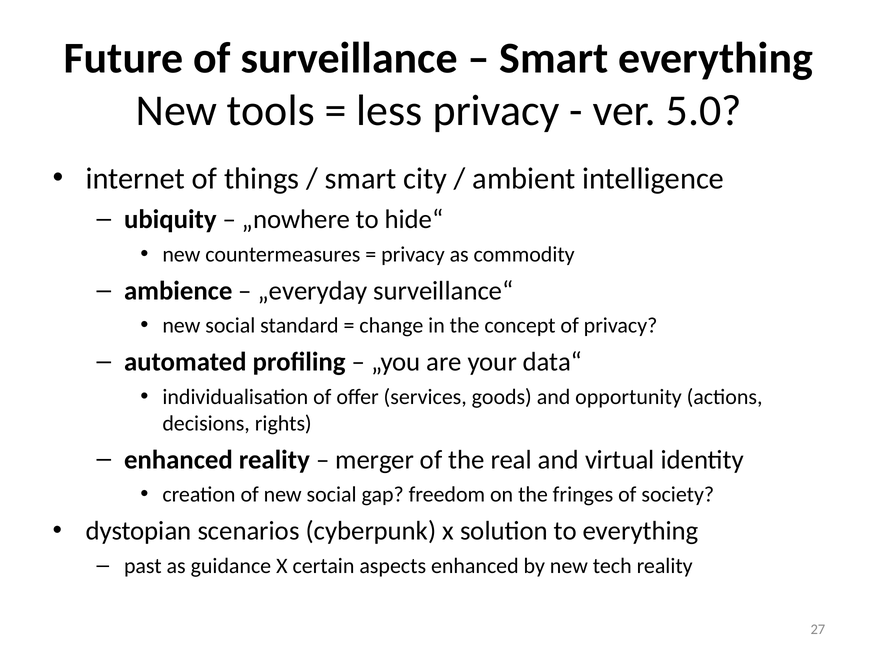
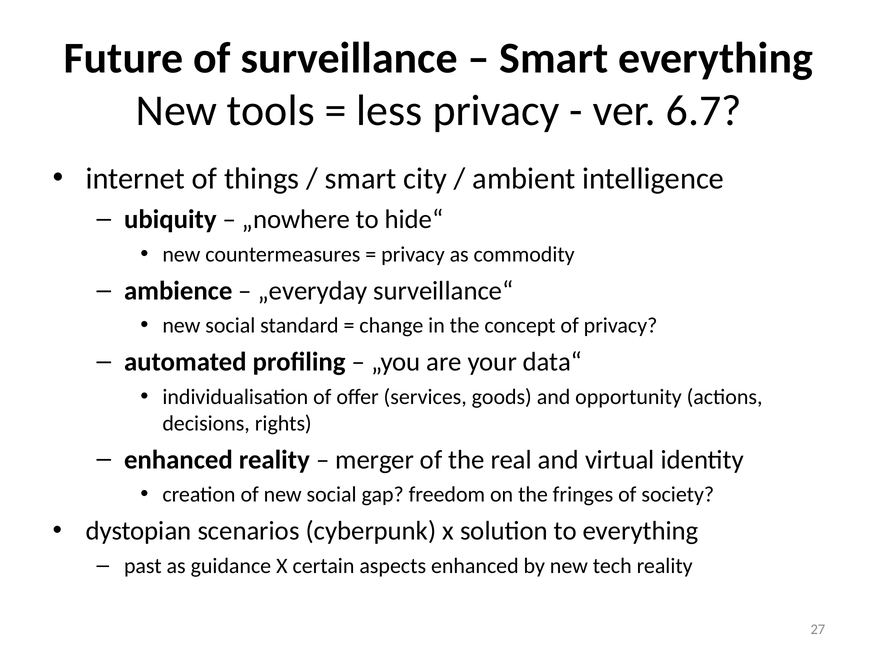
5.0: 5.0 -> 6.7 (704, 111)
